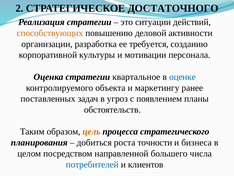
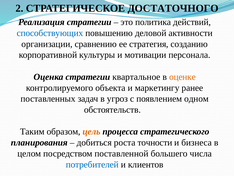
ситуации: ситуации -> политика (153, 22)
способствующих colour: orange -> blue (50, 33)
разработка: разработка -> сравнению (96, 44)
требуется: требуется -> стратегия (149, 44)
оценке colour: blue -> orange (182, 77)
планы: планы -> одном (196, 99)
направленной: направленной -> поставленной (121, 153)
